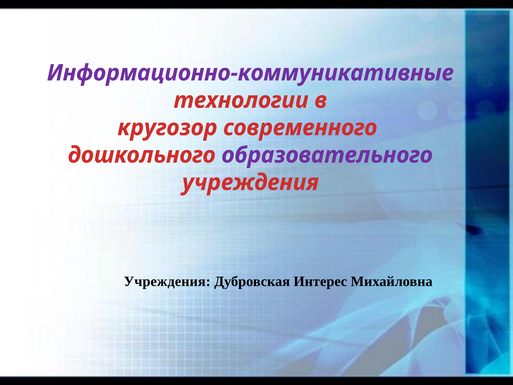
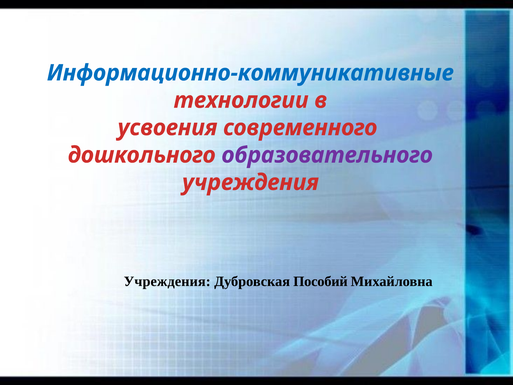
Информационно-коммуникативные colour: purple -> blue (250, 73)
кругозор: кругозор -> усвоения (167, 128)
Интерес: Интерес -> Пособий (320, 281)
